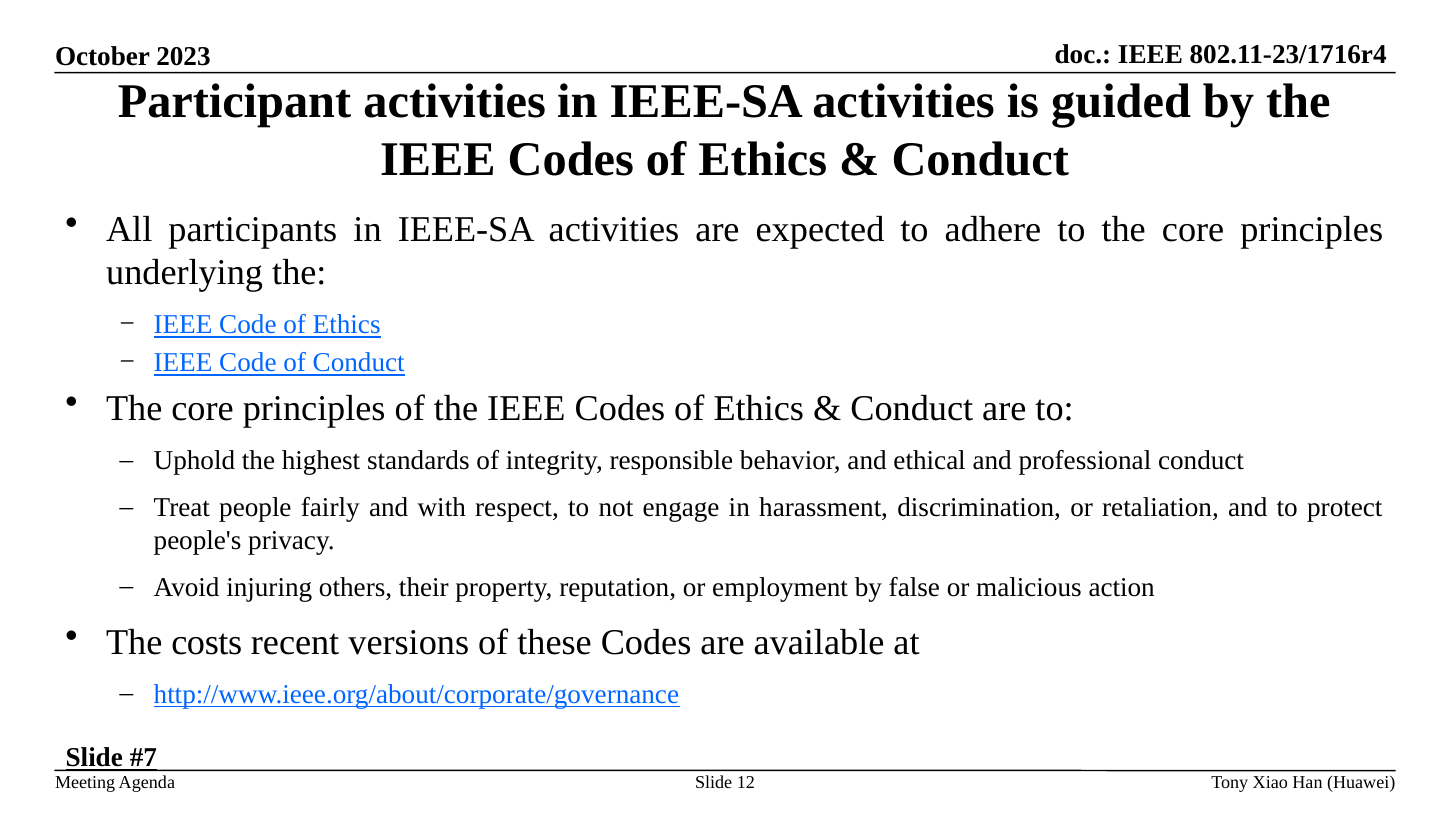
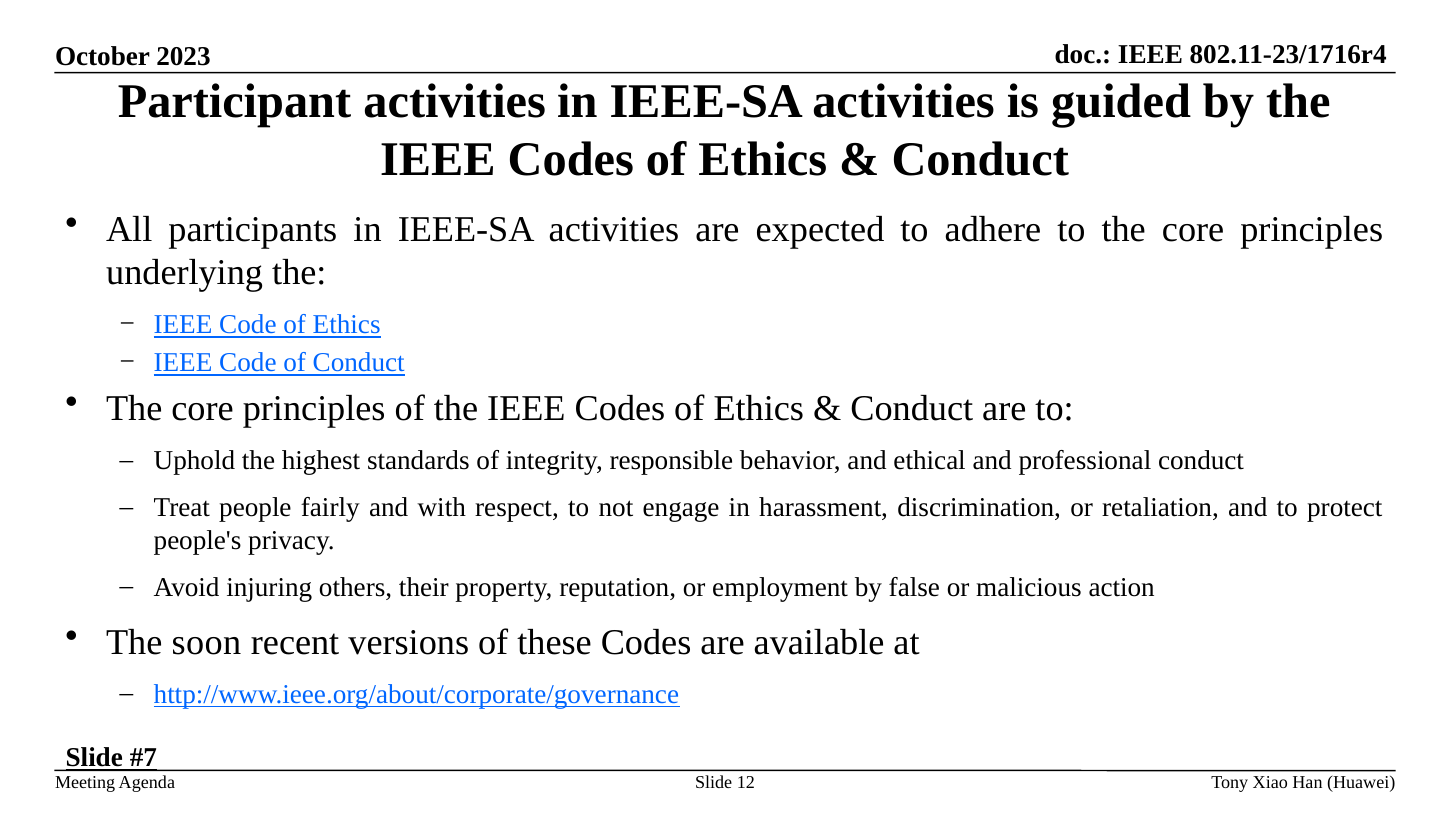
costs: costs -> soon (206, 642)
